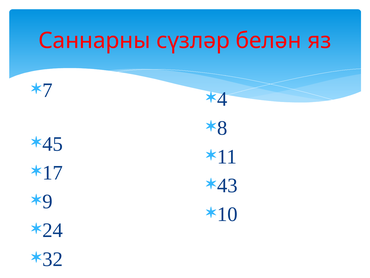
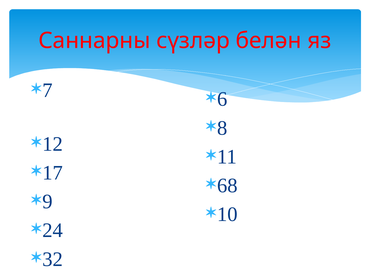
4: 4 -> 6 (222, 99)
45: 45 -> 12 (53, 144)
43: 43 -> 68 (227, 185)
